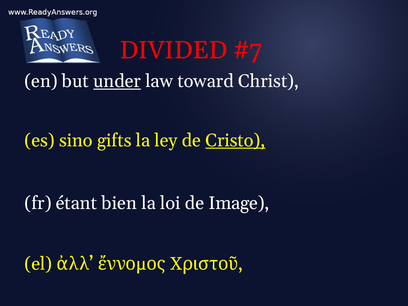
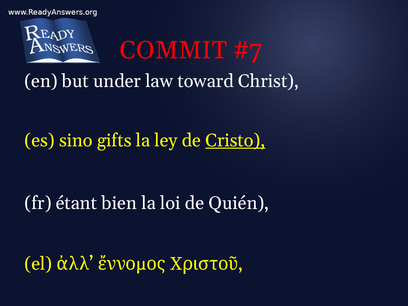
DIVIDED: DIVIDED -> COMMIT (174, 50)
under underline: present -> none (117, 81)
Image: Image -> Quién (239, 203)
